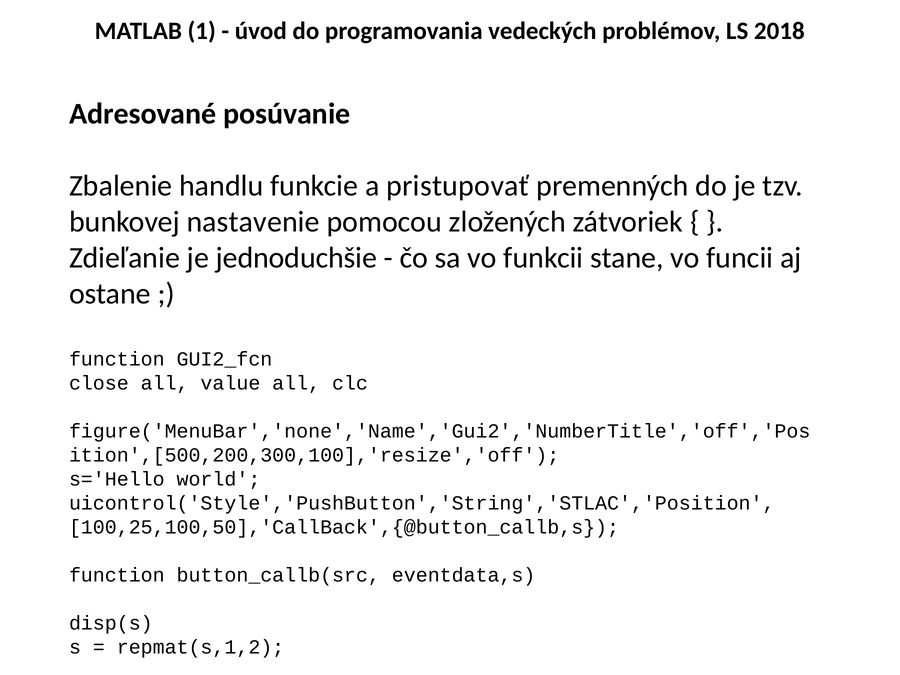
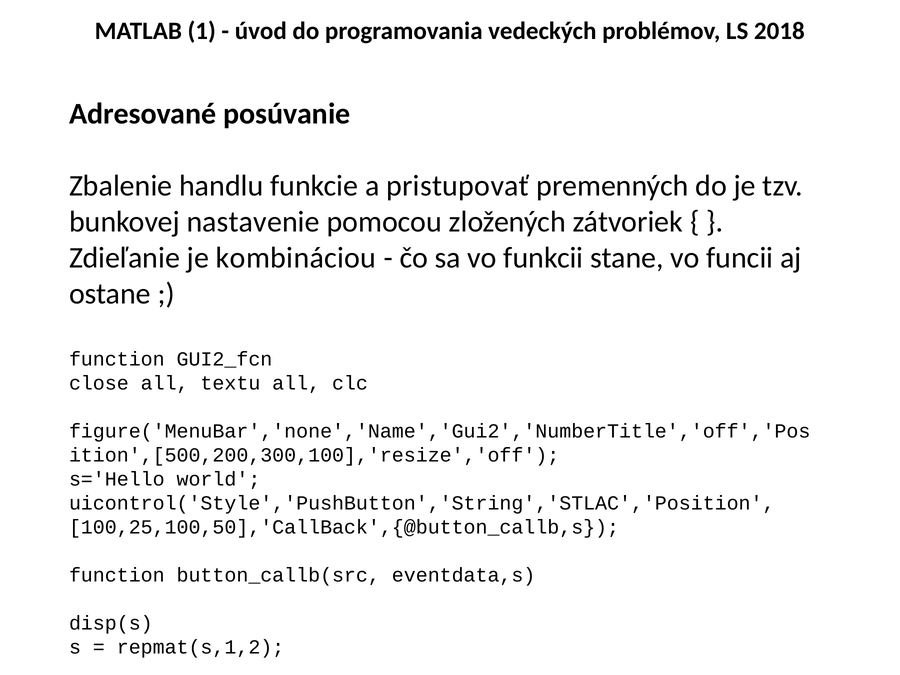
jednoduchšie: jednoduchšie -> kombináciou (296, 258)
value: value -> textu (230, 383)
